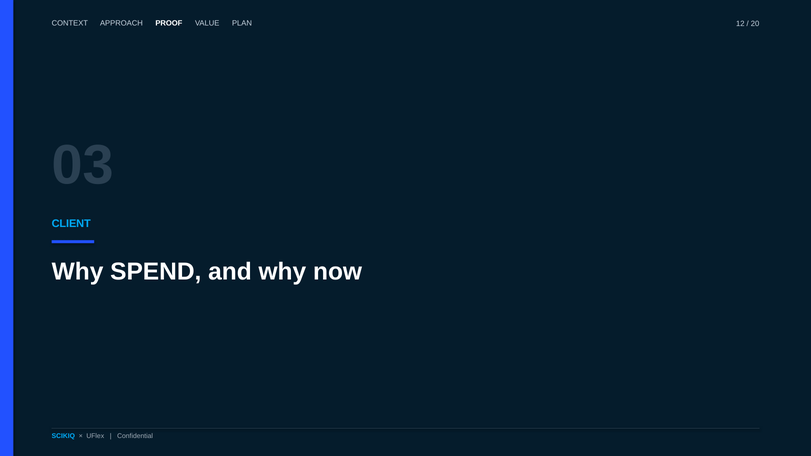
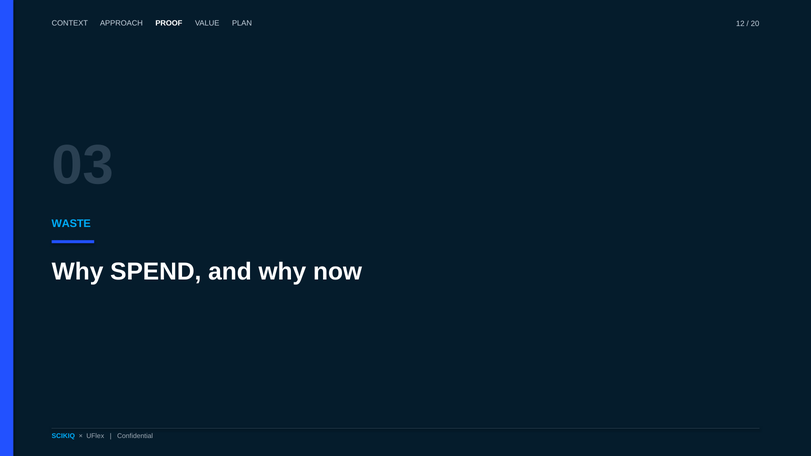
CLIENT: CLIENT -> WASTE (71, 224)
